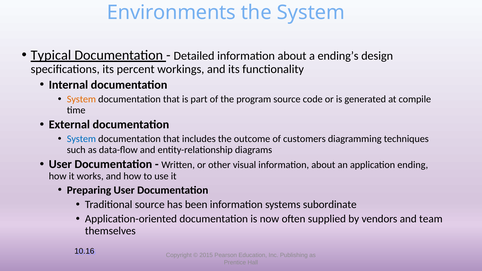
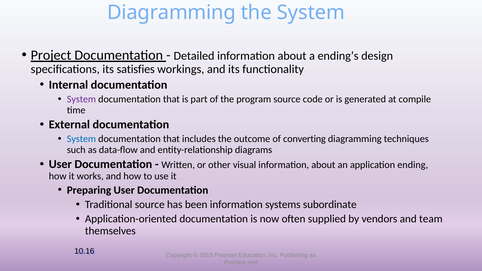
Environments: Environments -> Diagramming (171, 13)
Typical: Typical -> Project (51, 55)
percent: percent -> satisfies (136, 69)
System colour: orange -> purple (81, 99)
customers: customers -> converting (304, 139)
